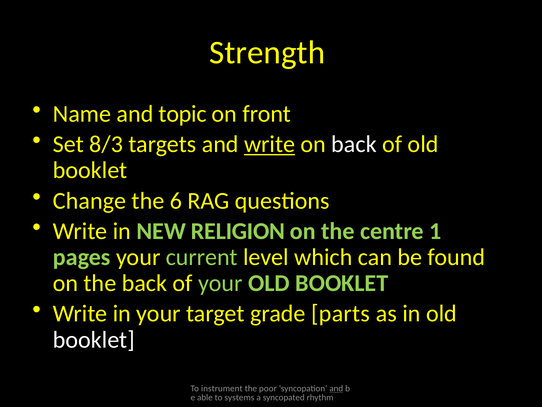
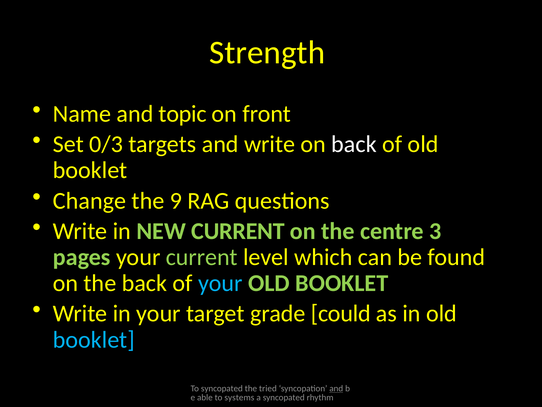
8/3: 8/3 -> 0/3 (106, 144)
write underline: present -> none (270, 144)
6: 6 -> 9 (176, 200)
NEW RELIGION: RELIGION -> CURRENT (238, 231)
1: 1 -> 3 (435, 231)
your colour: light green -> light blue (220, 283)
parts: parts -> could (341, 313)
booklet colour: white -> light blue (94, 339)
To instrument: instrument -> syncopated (222, 388)
poor: poor -> tried (268, 388)
